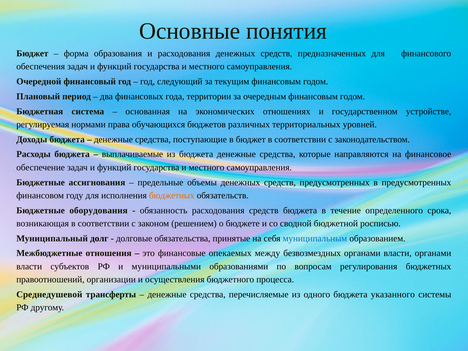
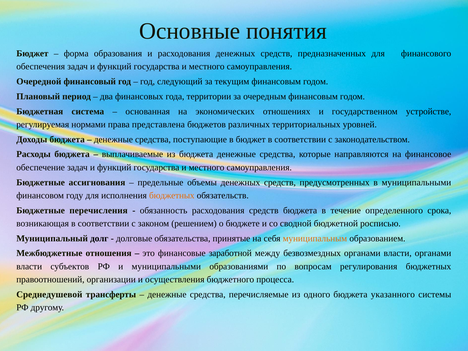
обучающихся: обучающихся -> представлена (158, 124)
в предусмотренных: предусмотренных -> муниципальными (416, 182)
оборудования: оборудования -> перечисления (99, 210)
муниципальным colour: blue -> orange (315, 238)
опекаемых: опекаемых -> заработной (230, 253)
